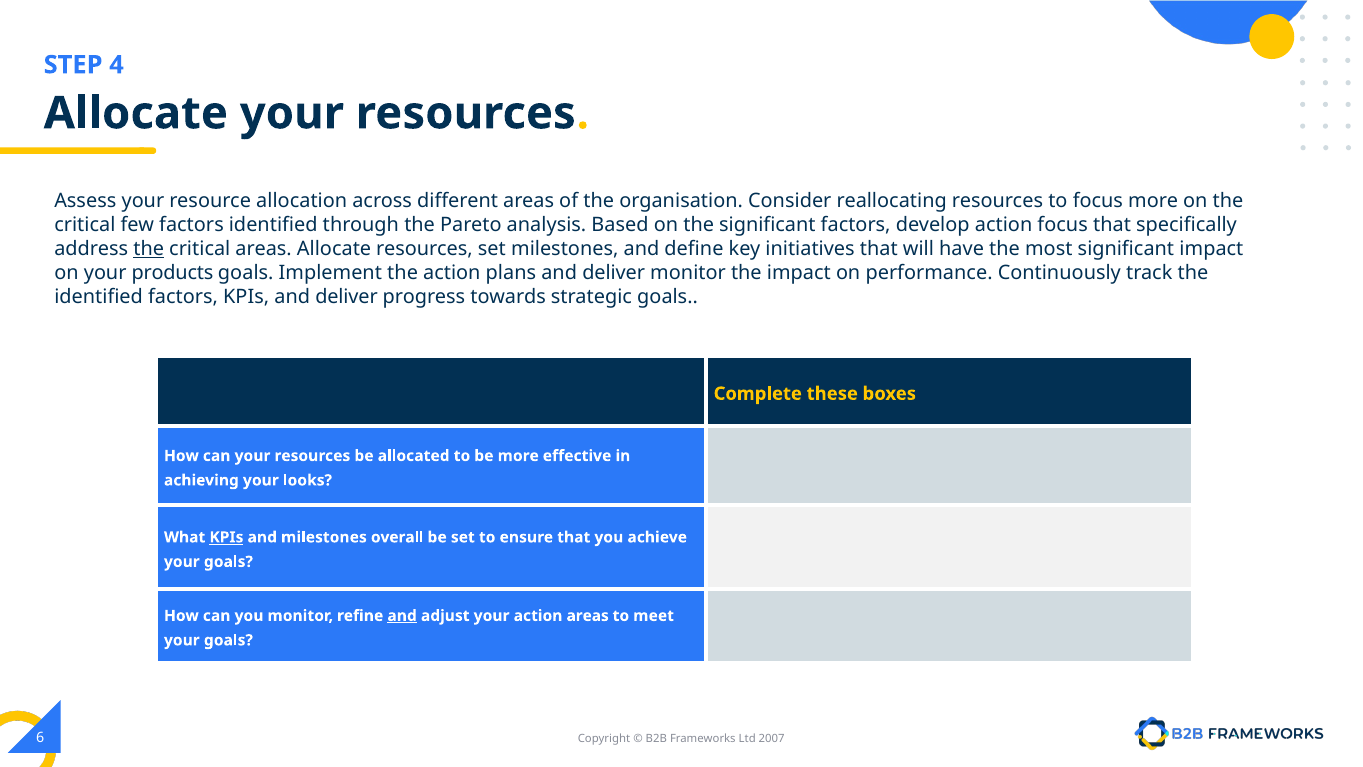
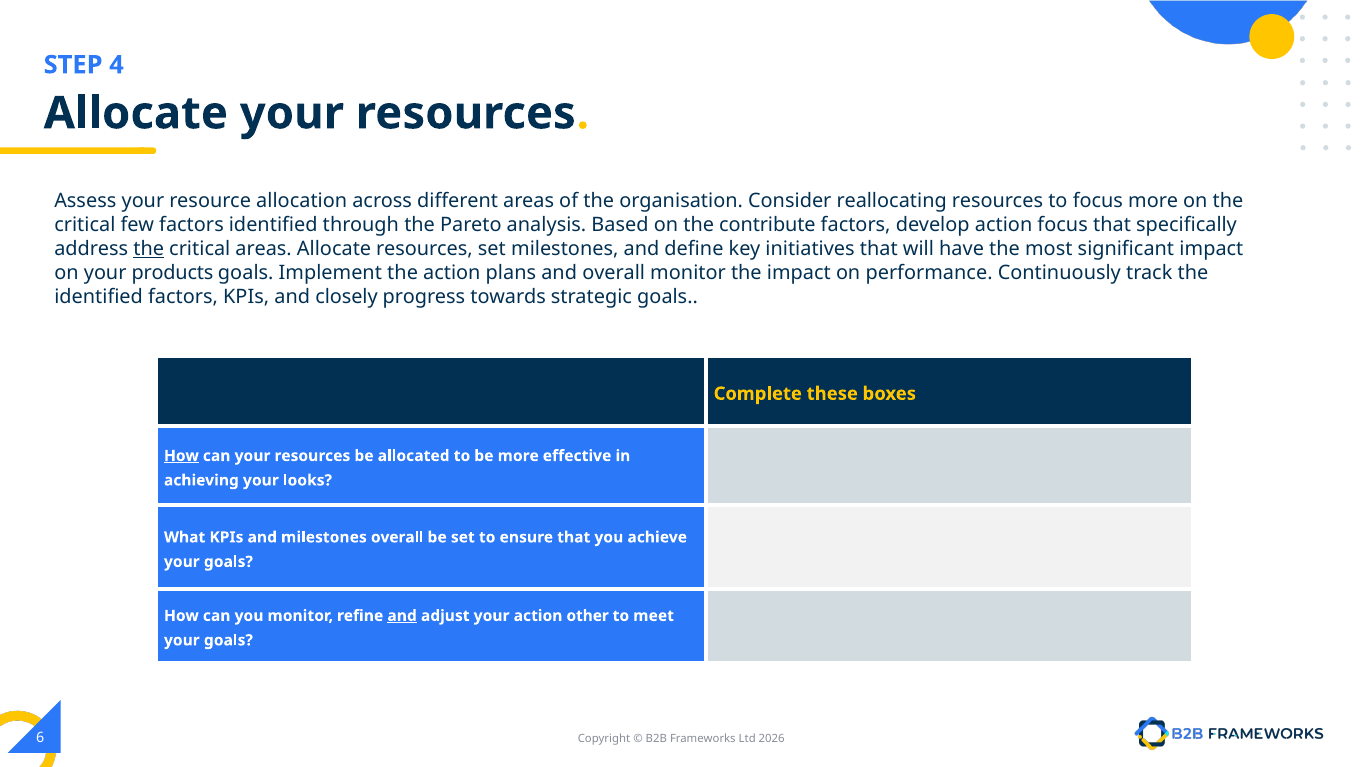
the significant: significant -> contribute (767, 225)
plans and deliver: deliver -> overall (614, 273)
KPIs and deliver: deliver -> closely (346, 297)
How underline: none -> present (181, 456)
KPIs underline: present -> none (226, 537)
action areas: areas -> other (588, 616)
2007: 2007 -> 2026 (772, 738)
